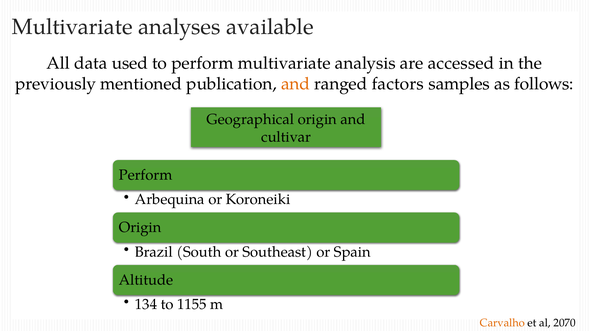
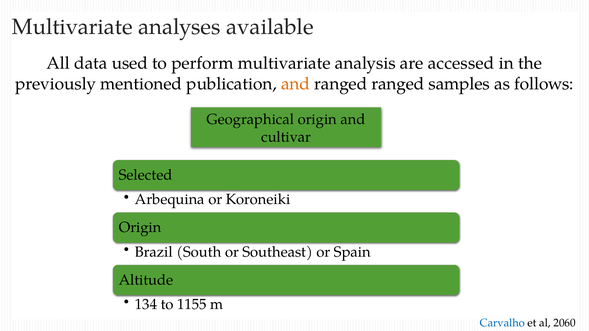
ranged factors: factors -> ranged (398, 84)
Perform: Perform -> Selected (146, 175)
Carvalho colour: orange -> blue (502, 323)
2070: 2070 -> 2060 (565, 323)
